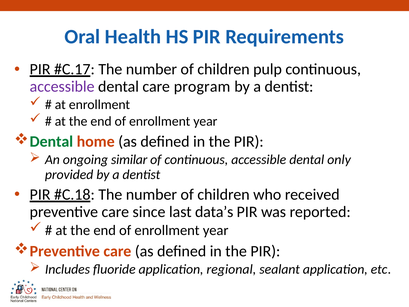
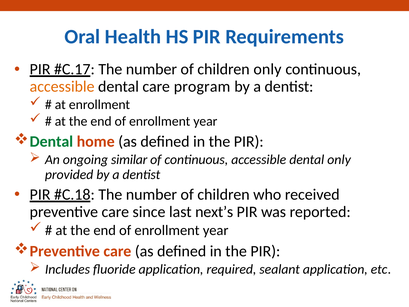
children pulp: pulp -> only (267, 69)
accessible colour: purple -> orange (62, 86)
data’s: data’s -> next’s (214, 212)
regional: regional -> required (231, 269)
